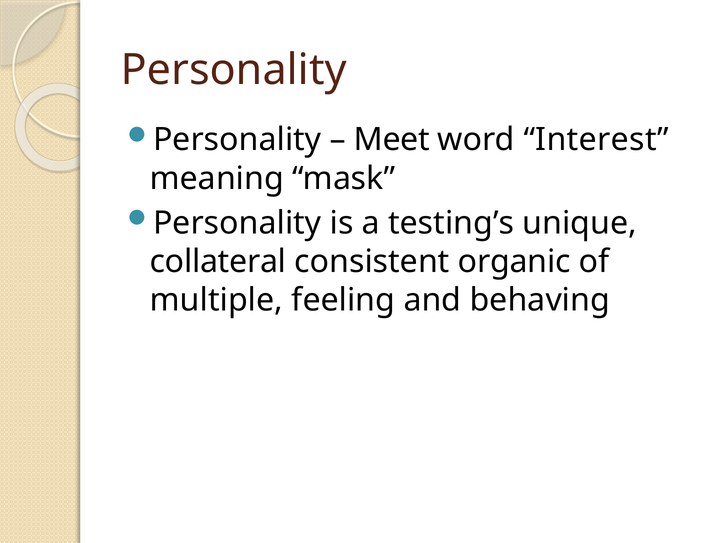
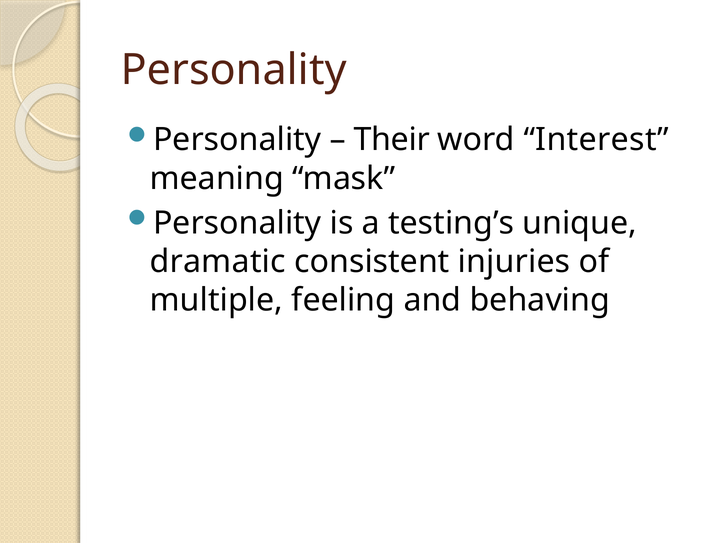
Meet: Meet -> Their (392, 140)
collateral: collateral -> dramatic (218, 262)
organic: organic -> injuries (514, 262)
